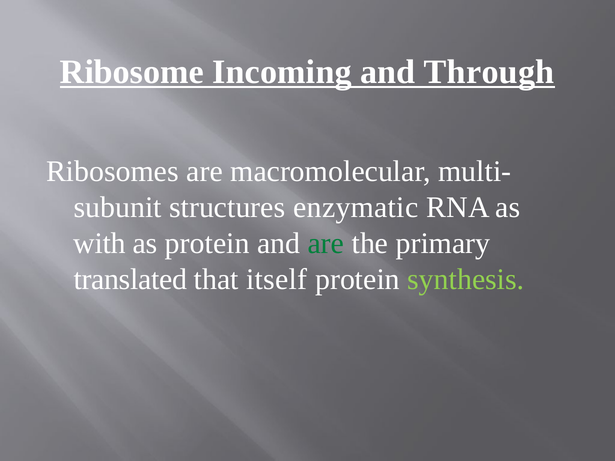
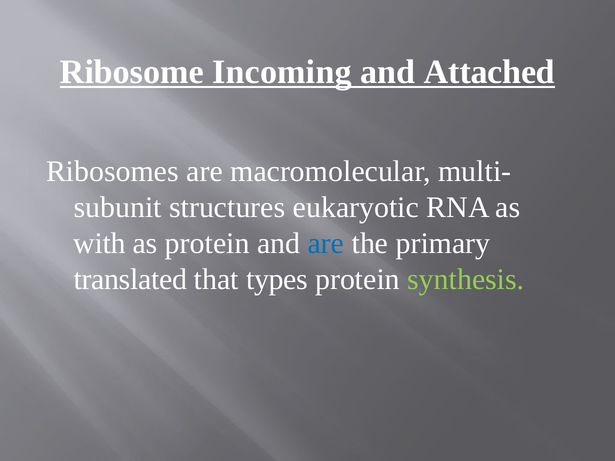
Through: Through -> Attached (489, 72)
enzymatic: enzymatic -> eukaryotic (356, 208)
are colour: green -> blue (326, 243)
itself: itself -> types (277, 279)
